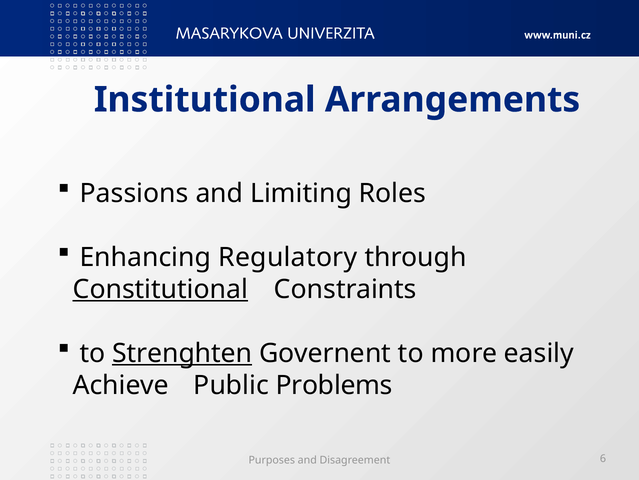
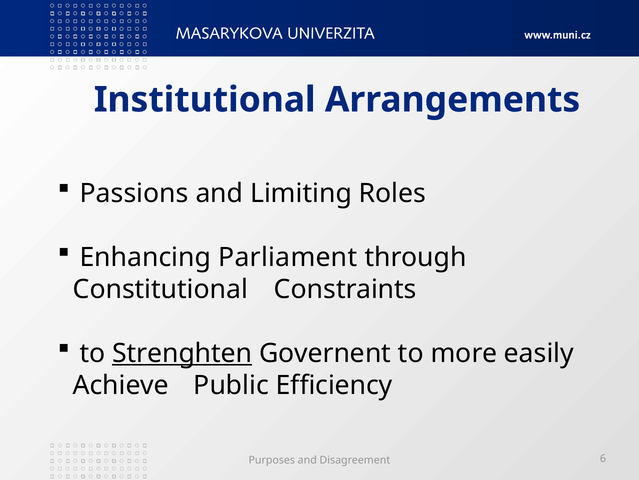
Regulatory: Regulatory -> Parliament (288, 257)
Constitutional underline: present -> none (160, 289)
Problems: Problems -> Efficiency (334, 385)
